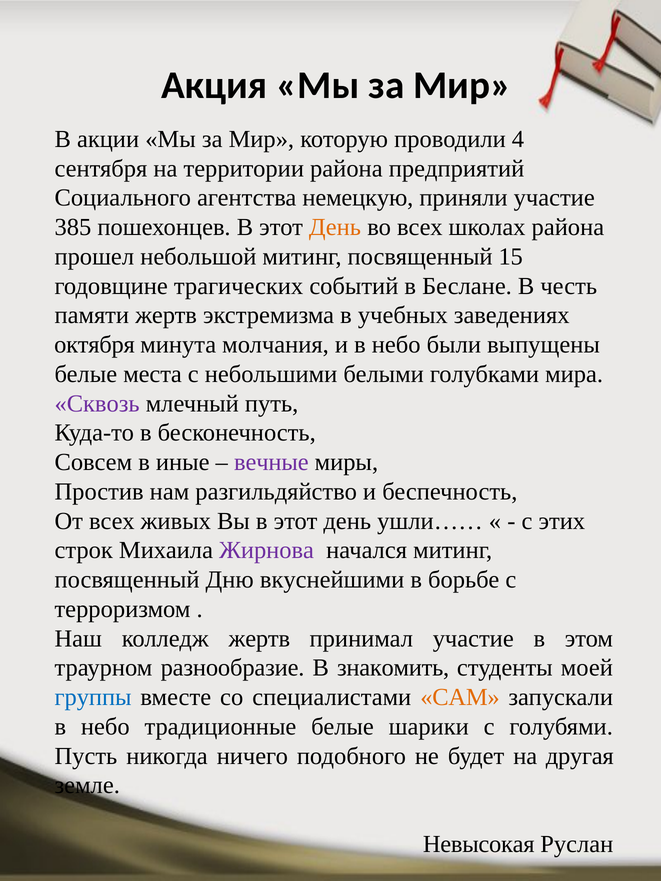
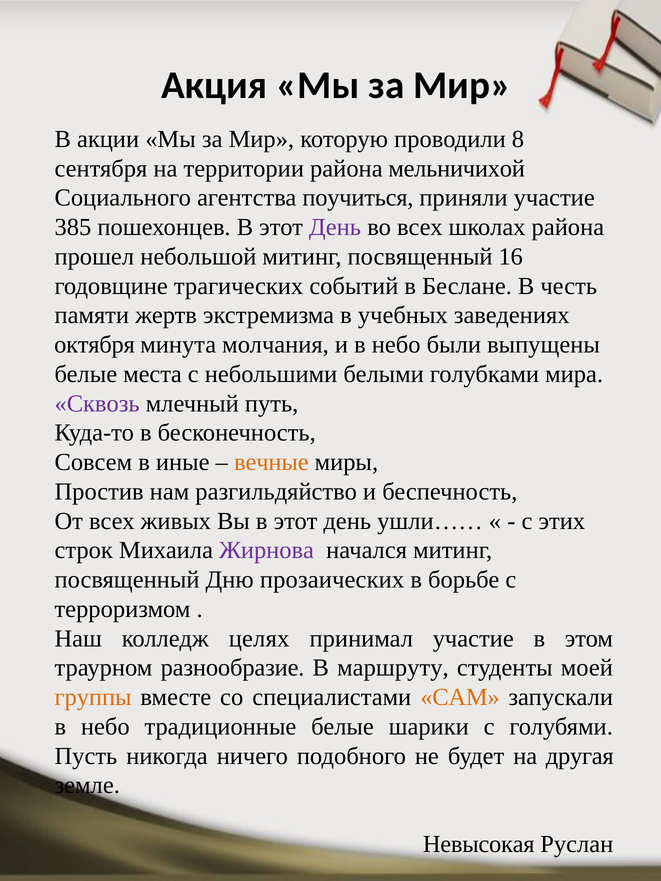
4: 4 -> 8 (518, 139)
предприятий: предприятий -> мельничихой (457, 168)
немецкую: немецкую -> поучиться (358, 198)
День colour: orange -> purple (335, 227)
15: 15 -> 16 (511, 257)
вечные colour: purple -> orange (271, 462)
вкуснейшими: вкуснейшими -> прозаических (332, 580)
колледж жертв: жертв -> целях (259, 639)
знакомить: знакомить -> маршруту (393, 668)
группы colour: blue -> orange (93, 698)
